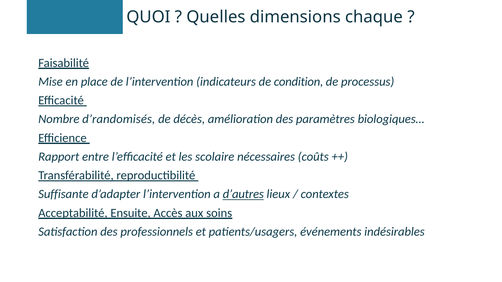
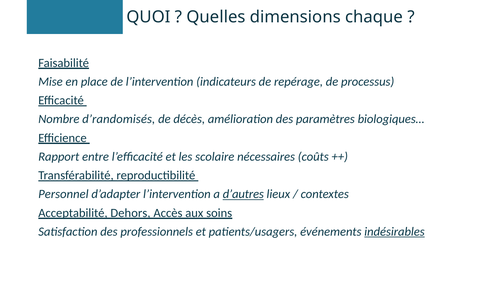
condition: condition -> repérage (299, 82)
Suffisante: Suffisante -> Personnel (63, 194)
Ensuite: Ensuite -> Dehors (130, 213)
indésirables underline: none -> present (394, 232)
